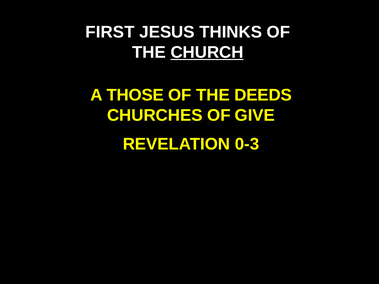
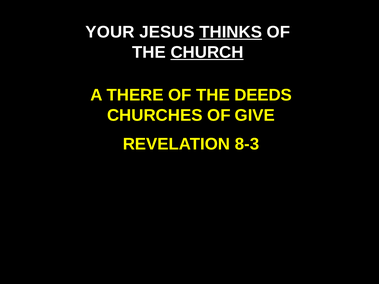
FIRST: FIRST -> YOUR (110, 32)
THINKS underline: none -> present (231, 32)
THOSE: THOSE -> THERE (135, 95)
0-3: 0-3 -> 8-3 (247, 144)
